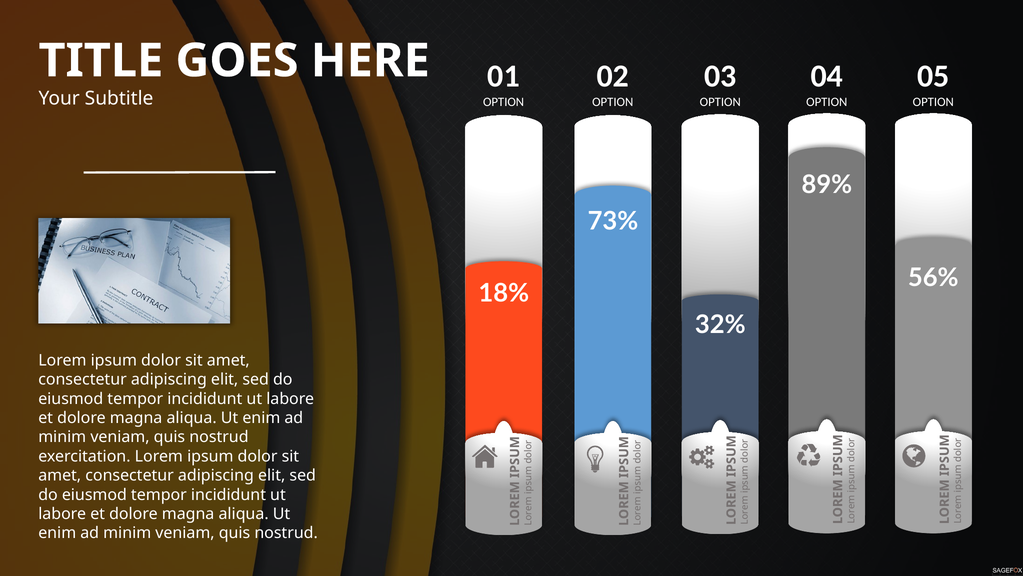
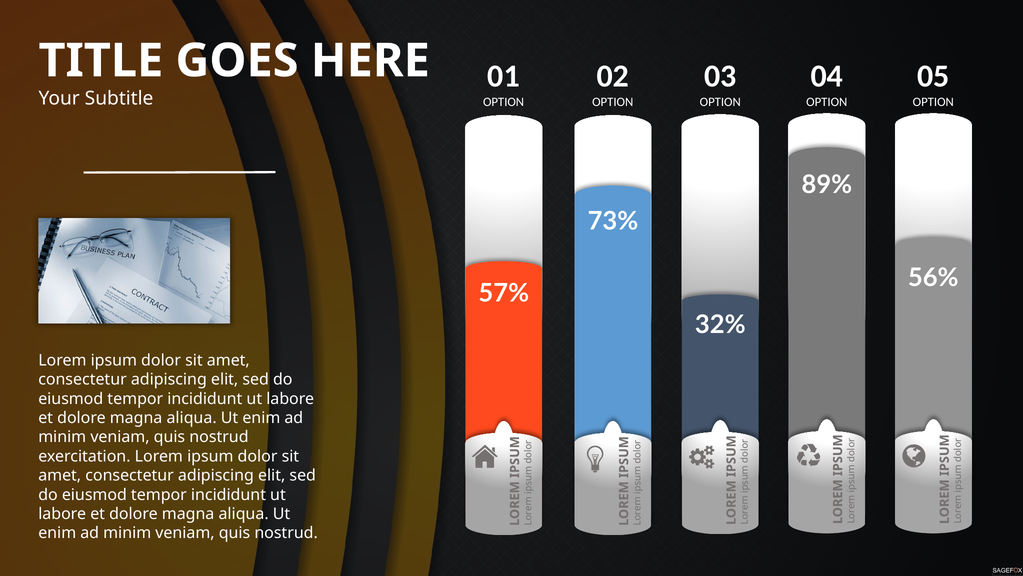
18%: 18% -> 57% (504, 293)
